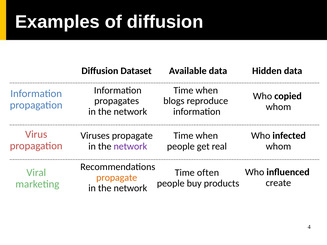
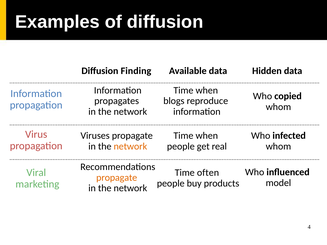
Dataset: Dataset -> Finding (136, 71)
network colour: purple -> orange (130, 146)
create: create -> model (278, 183)
